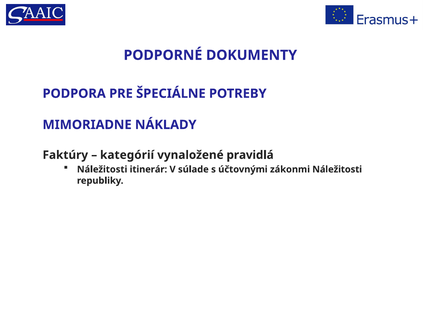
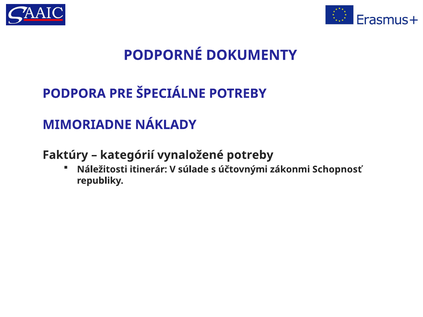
vynaložené pravidlá: pravidlá -> potreby (250, 155)
zákonmi Náležitosti: Náležitosti -> Schopnosť (337, 170)
